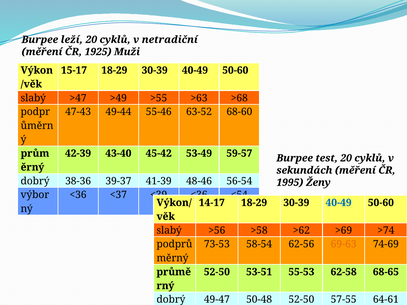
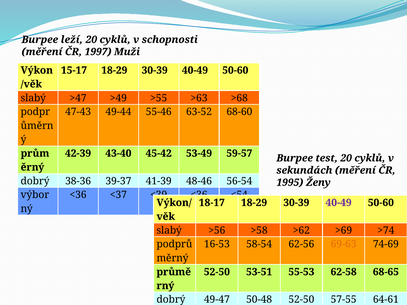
netradiční: netradiční -> schopnosti (170, 40)
1925: 1925 -> 1997 (98, 52)
14-17: 14-17 -> 18-17 (212, 203)
40-49 colour: blue -> purple (339, 203)
73-53: 73-53 -> 16-53 (217, 244)
